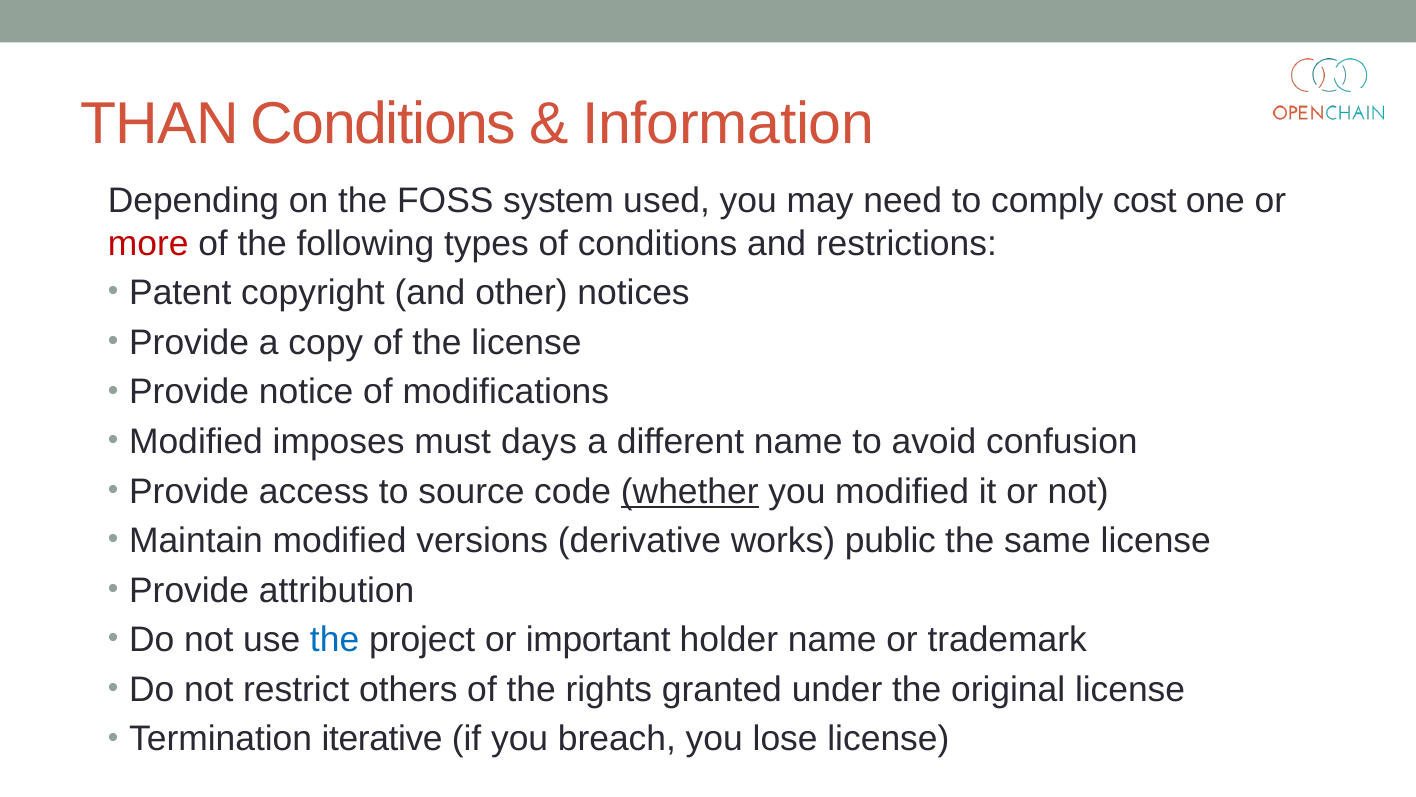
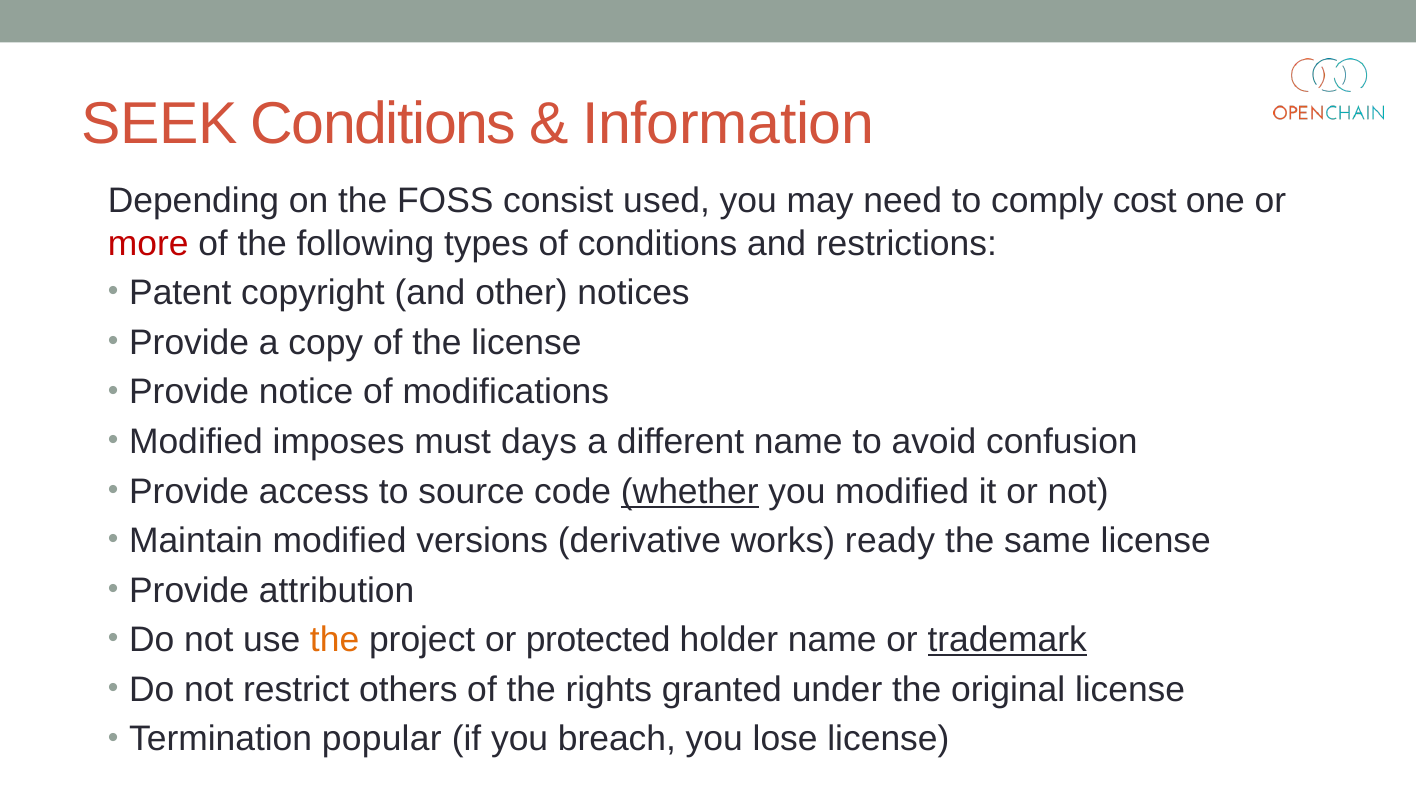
THAN: THAN -> SEEK (160, 124)
system: system -> consist (558, 201)
public: public -> ready (890, 541)
the colour: blue -> orange (335, 640)
important: important -> protected (598, 640)
trademark underline: none -> present (1007, 640)
iterative: iterative -> popular (382, 739)
